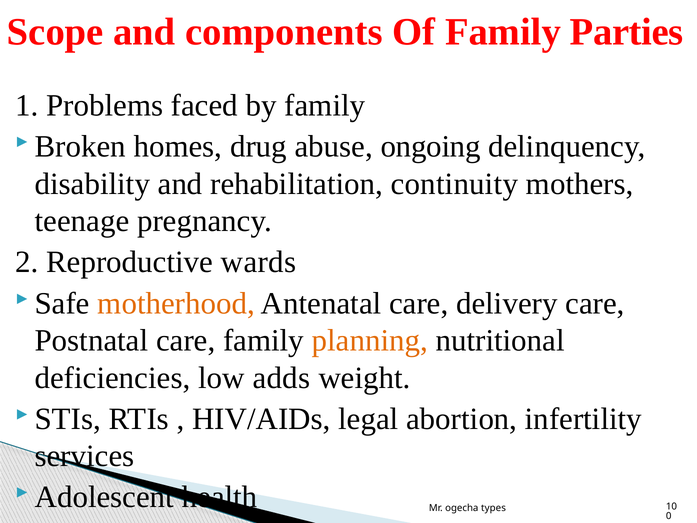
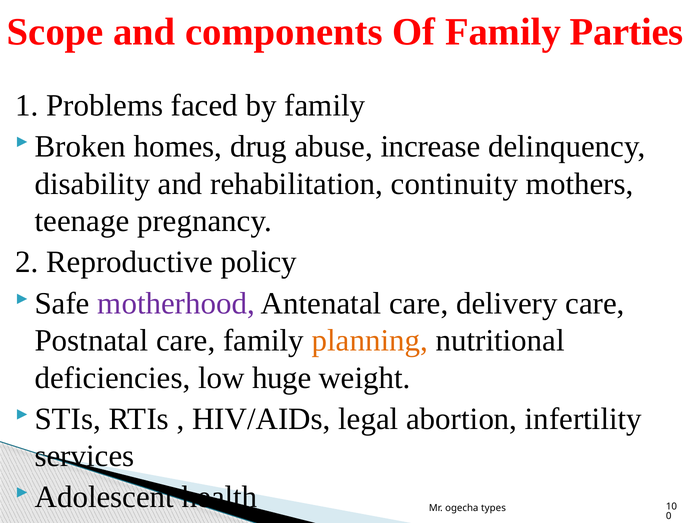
ongoing: ongoing -> increase (431, 147)
wards: wards -> policy (259, 262)
motherhood colour: orange -> purple (176, 303)
adds: adds -> huge (282, 378)
